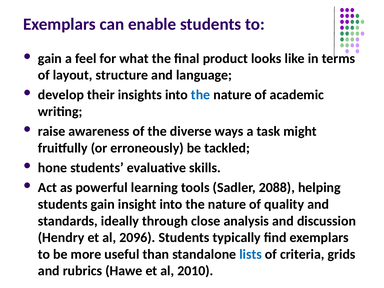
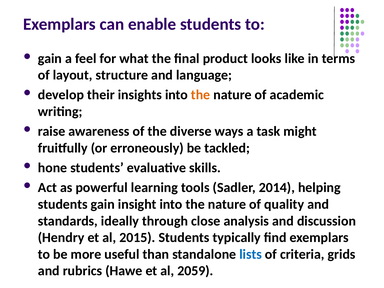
the colour: blue -> orange (201, 95)
2088: 2088 -> 2014 (277, 188)
2096: 2096 -> 2015 (137, 238)
2010: 2010 -> 2059 (195, 271)
